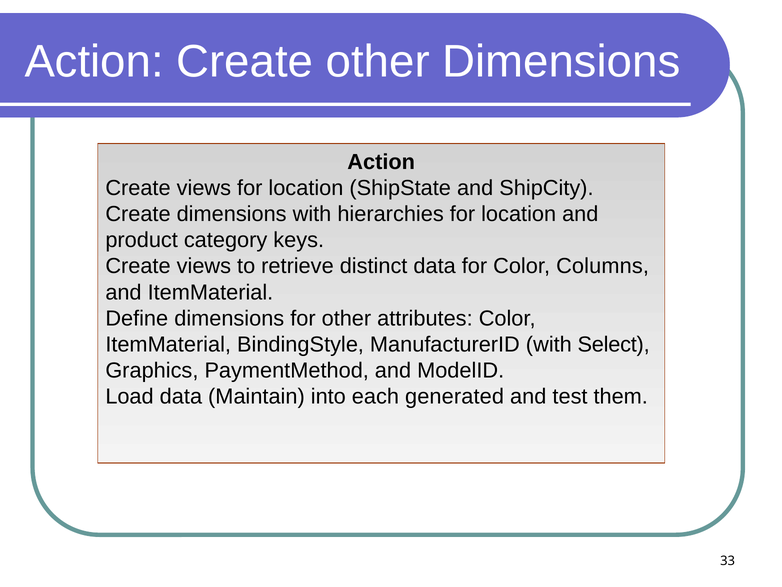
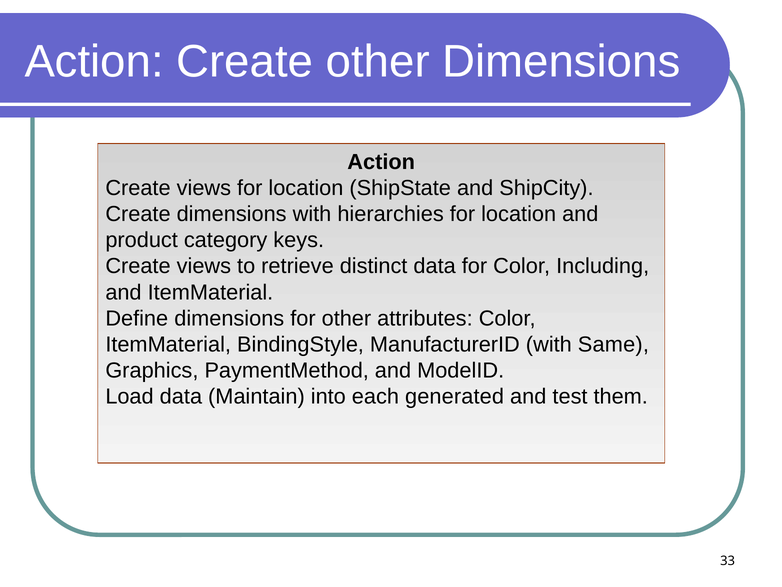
Columns: Columns -> Including (603, 266)
Select: Select -> Same (613, 344)
